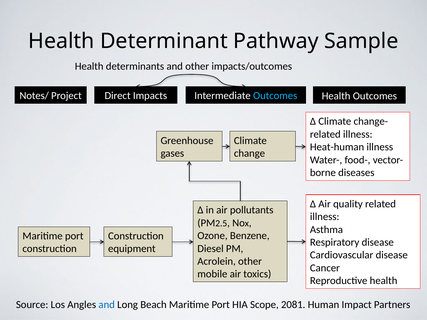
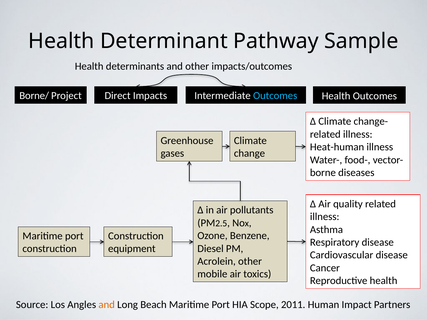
Notes/: Notes/ -> Borne/ (34, 96)
and colour: blue -> orange (107, 305)
2081: 2081 -> 2011 (293, 305)
